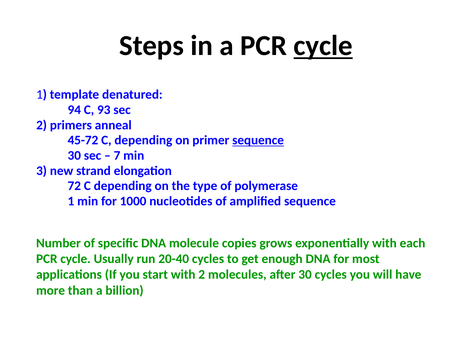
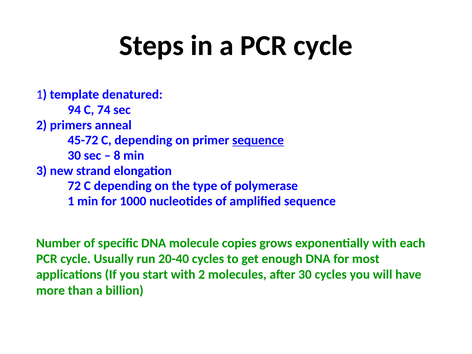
cycle underline: present -> none (323, 46)
93: 93 -> 74 (104, 110)
7: 7 -> 8 (117, 156)
